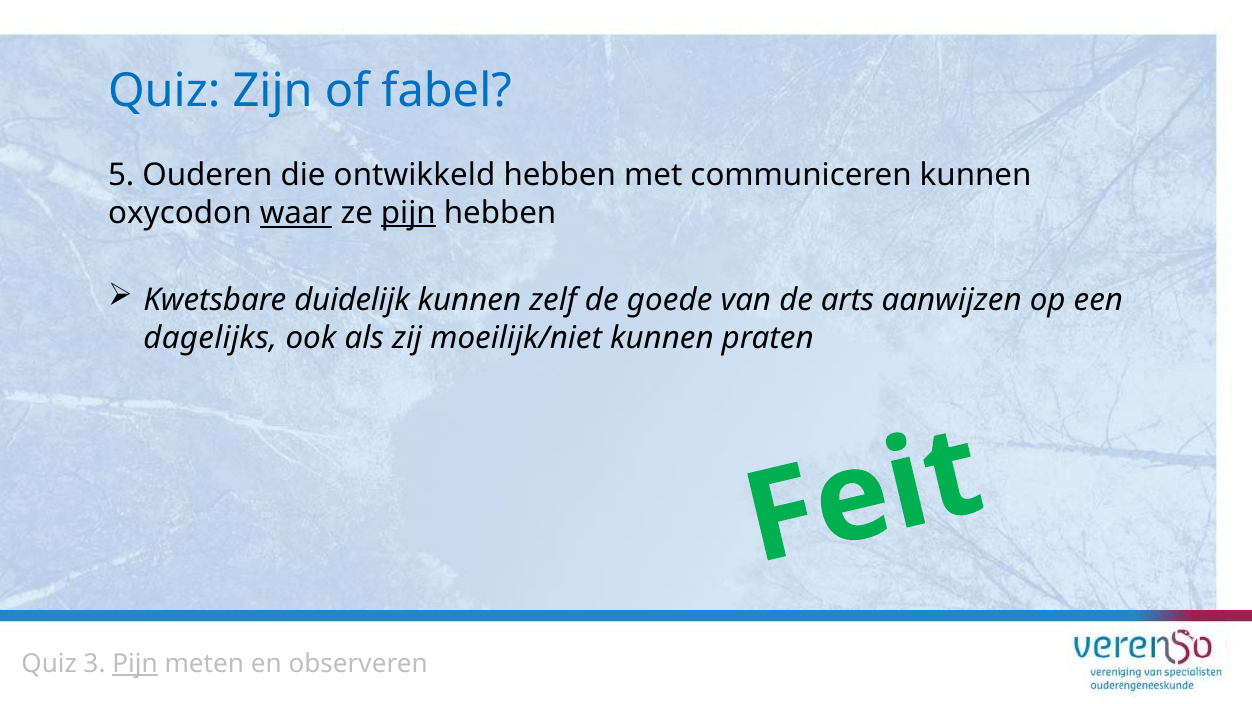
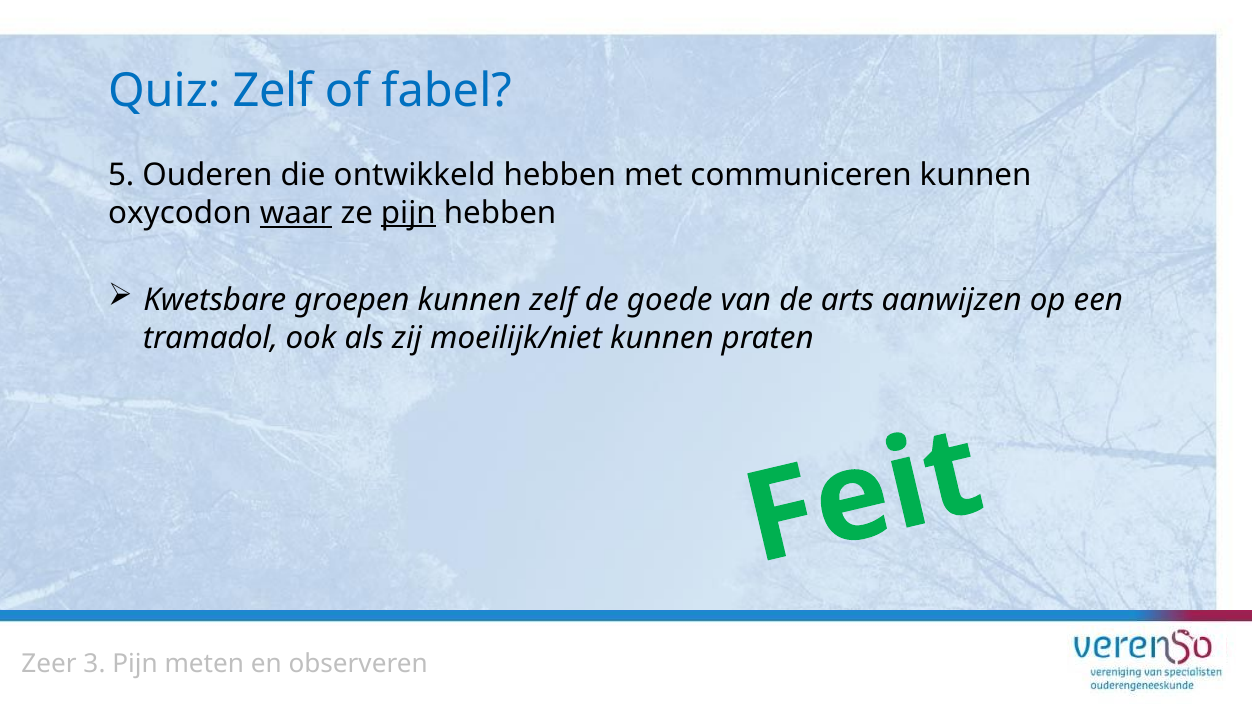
Quiz Zijn: Zijn -> Zelf (273, 91)
duidelijk: duidelijk -> groepen (352, 301)
dagelijks: dagelijks -> tramadol (211, 338)
Quiz: Quiz -> Zeer (49, 664)
Pijn underline: present -> none (135, 664)
